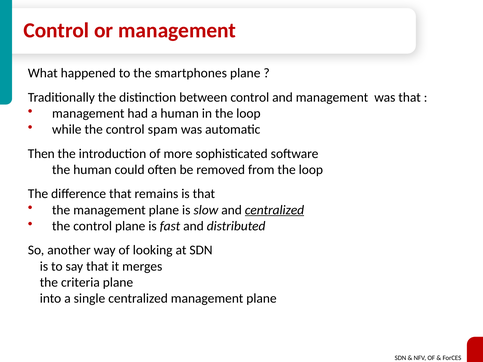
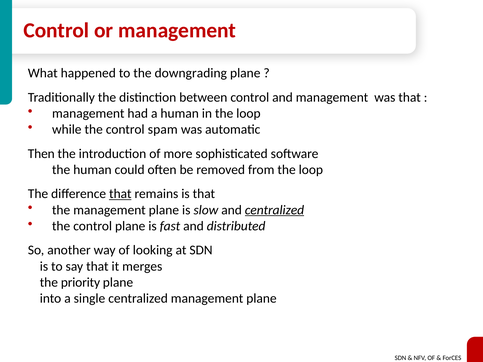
smartphones: smartphones -> downgrading (191, 73)
that underline: none -> present (120, 194)
criteria: criteria -> priority (80, 283)
